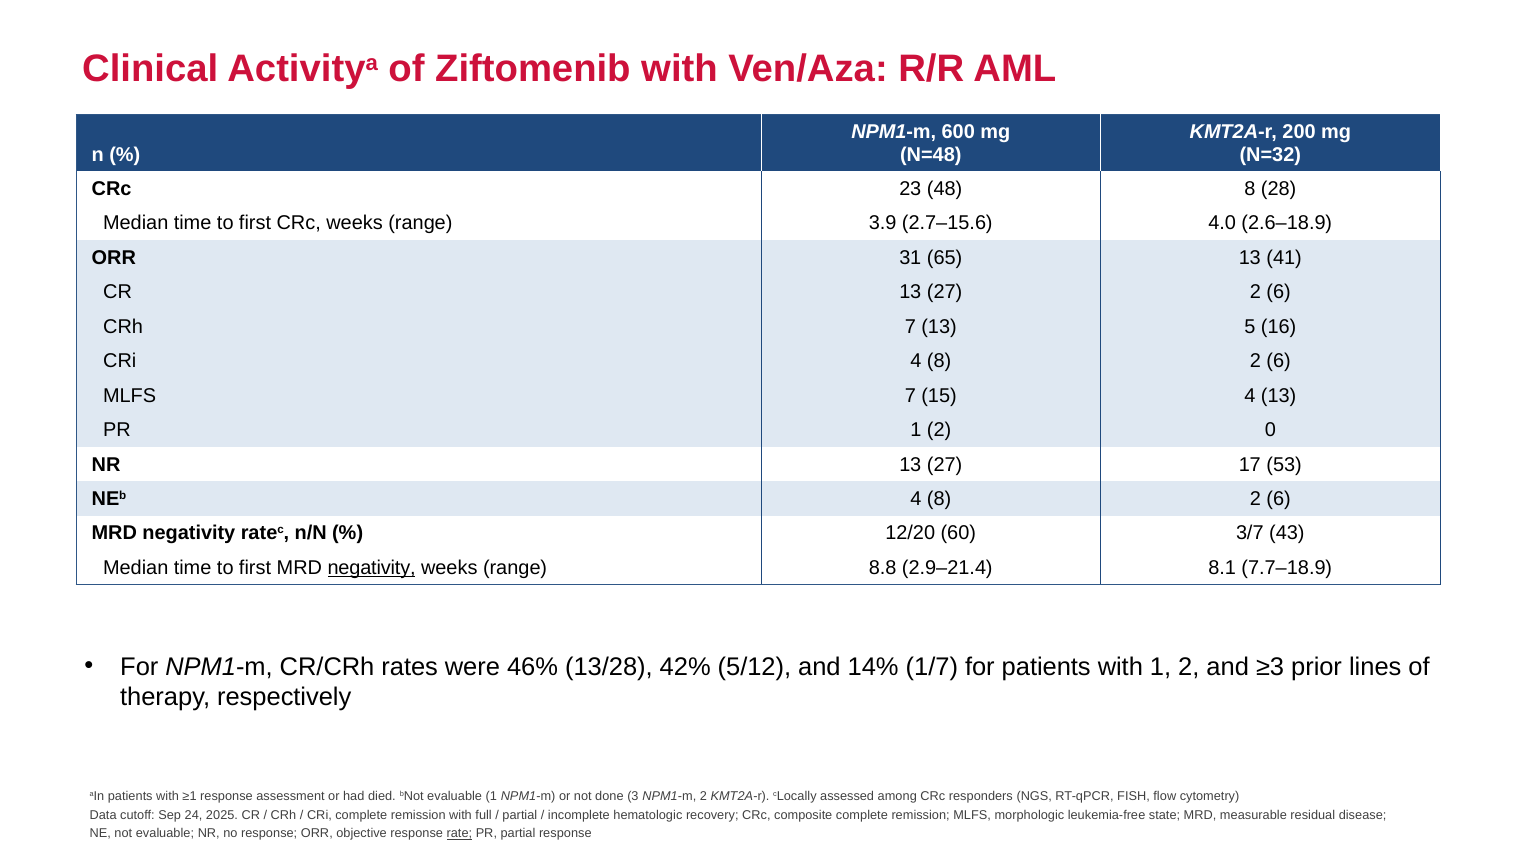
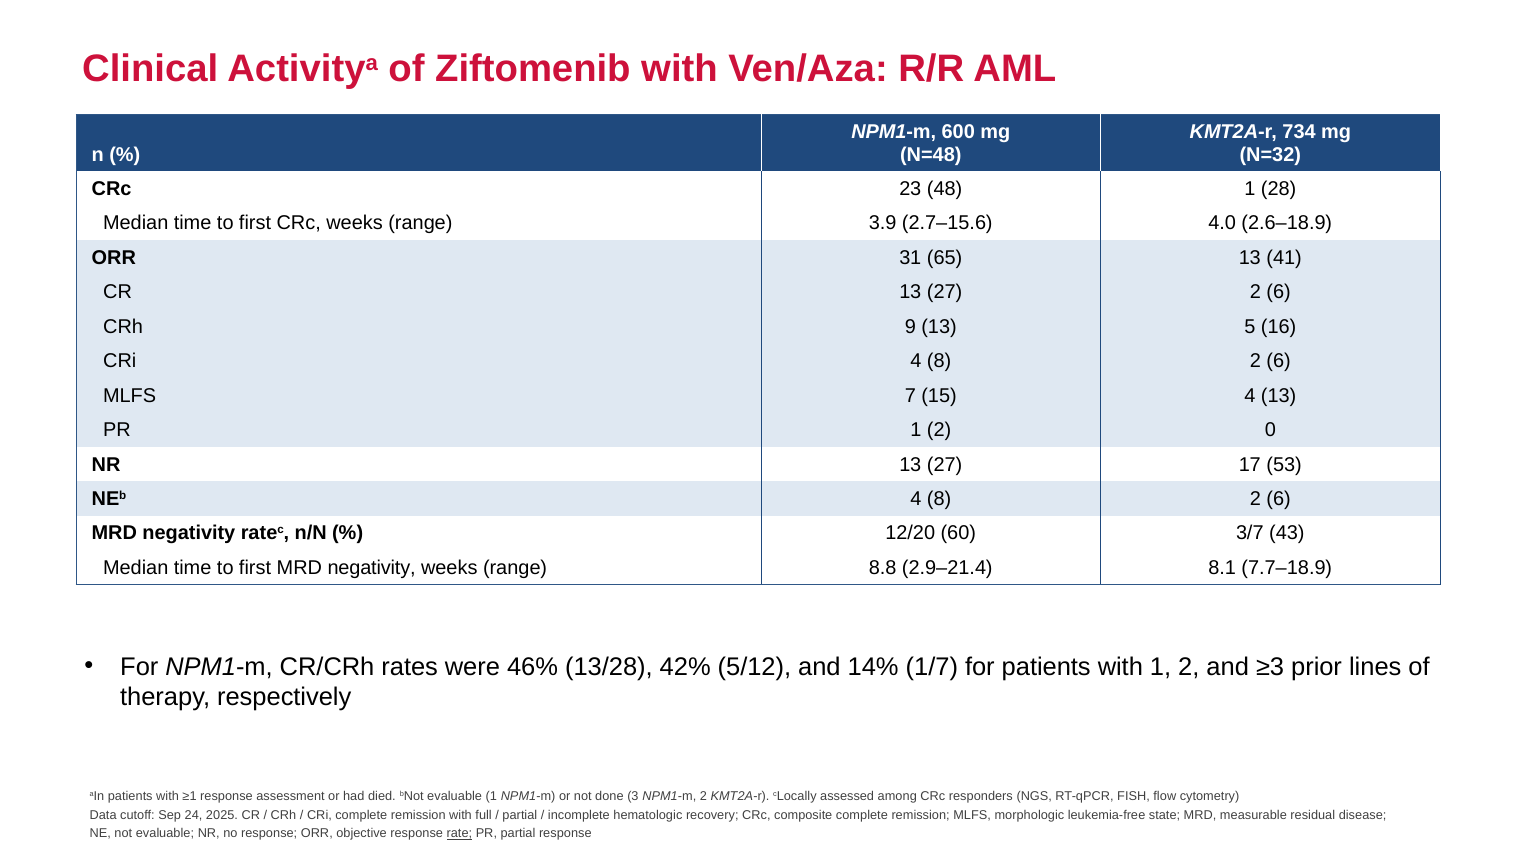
200: 200 -> 734 (1299, 132)
48 8: 8 -> 1 (1250, 189)
CRh 7: 7 -> 9 (910, 327)
negativity underline: present -> none (372, 568)
